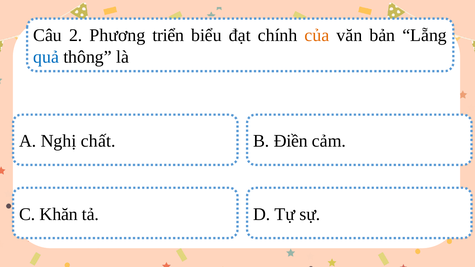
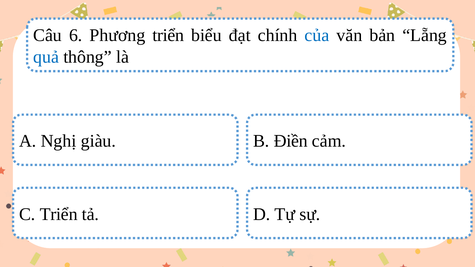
2: 2 -> 6 (76, 35)
của colour: orange -> blue (317, 35)
chất: chất -> giàu (98, 141)
C Khăn: Khăn -> Triển (59, 214)
